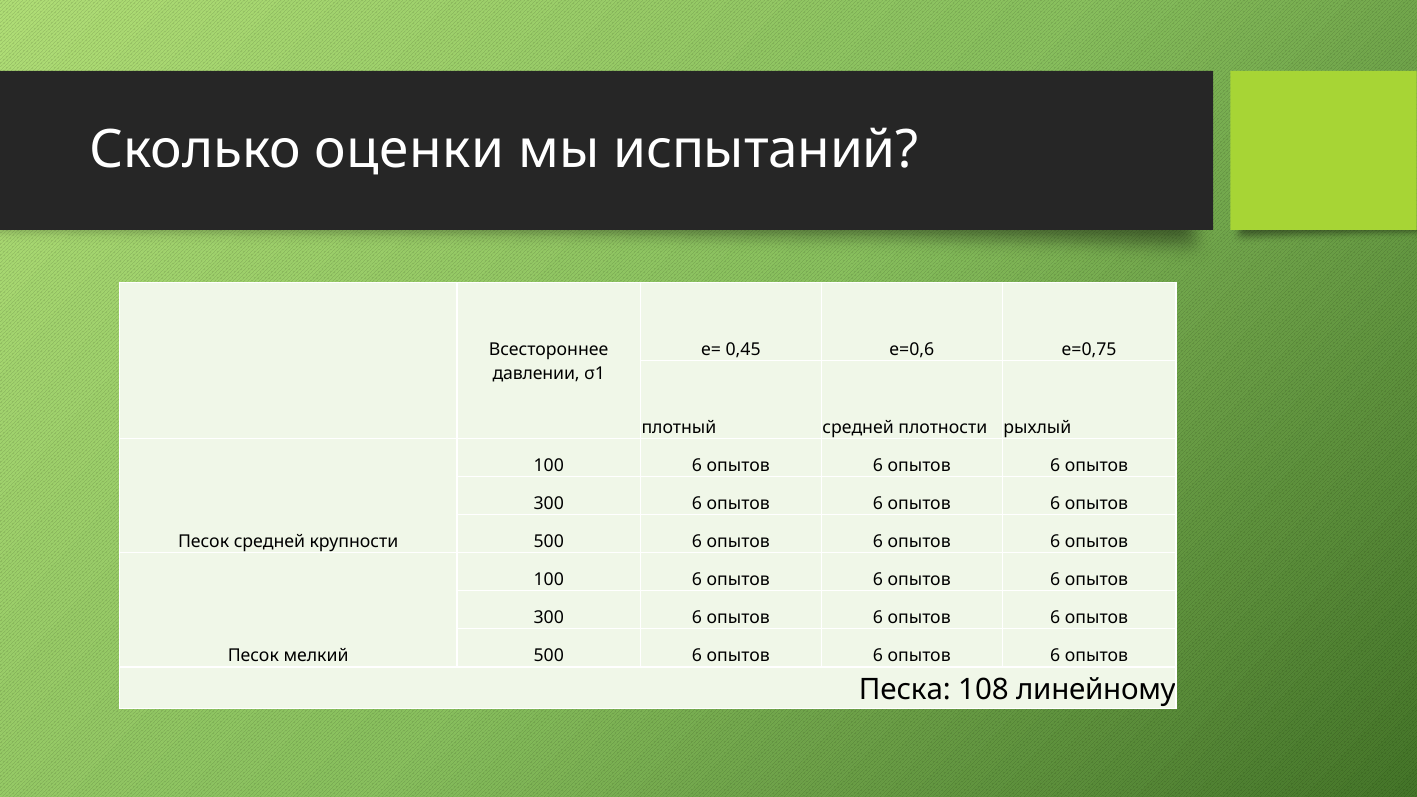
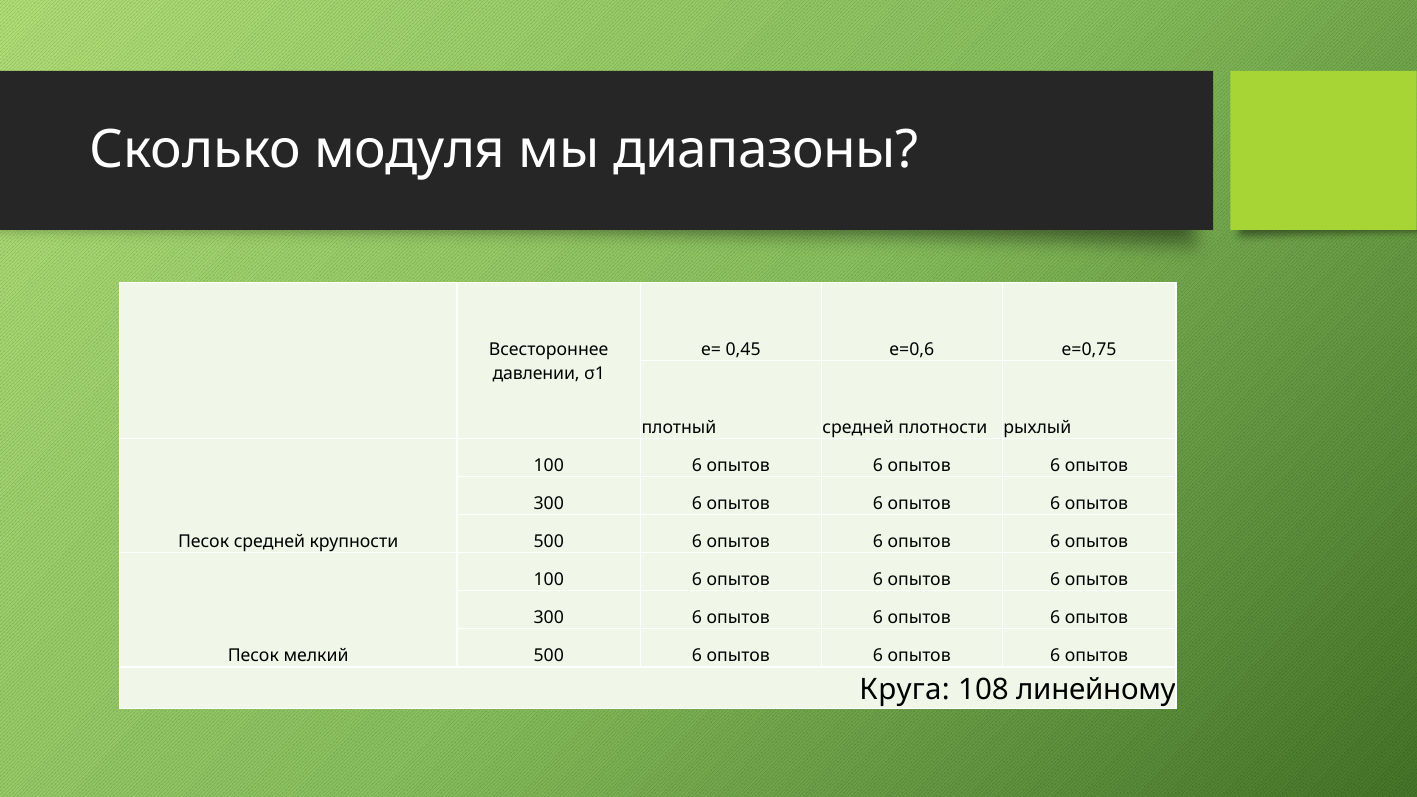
оценки: оценки -> модуля (410, 150)
испытаний: испытаний -> диапазоны (766, 150)
Песка: Песка -> Круга (905, 690)
